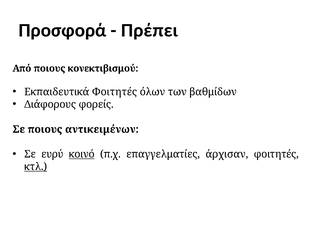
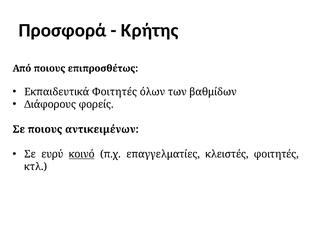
Πρέπει: Πρέπει -> Κρήτης (150, 30)
κονεκτιβισμού: κονεκτιβισμού -> επιπροσθέτως (103, 68)
άρχισαν: άρχισαν -> κλειστές (227, 154)
κτλ underline: present -> none (36, 167)
